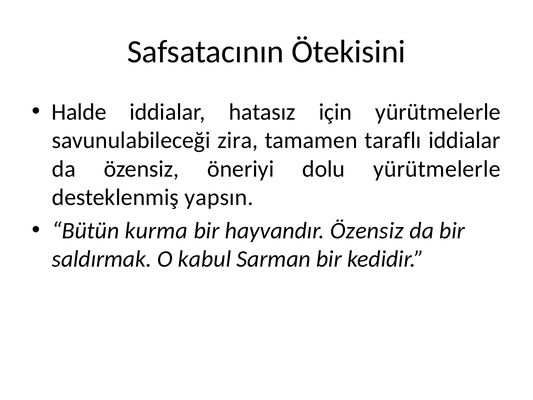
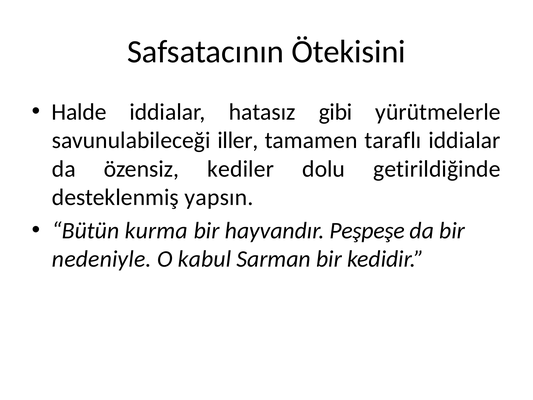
için: için -> gibi (336, 112)
zira: zira -> iller (238, 140)
öneriyi: öneriyi -> kediler (241, 169)
dolu yürütmelerle: yürütmelerle -> getirildiğinde (437, 169)
hayvandır Özensiz: Özensiz -> Peşpeşe (367, 230)
saldırmak: saldırmak -> nedeniyle (102, 259)
